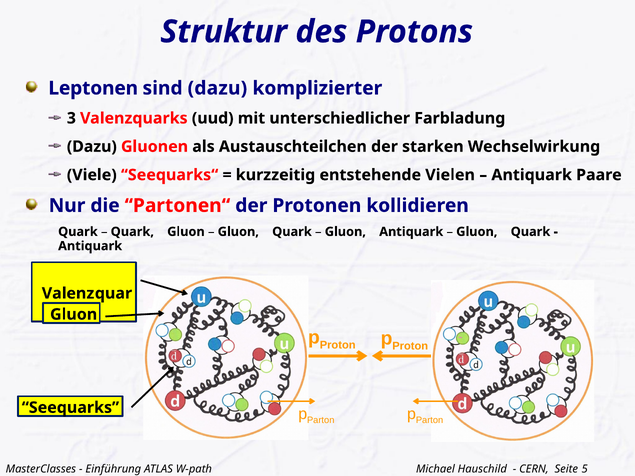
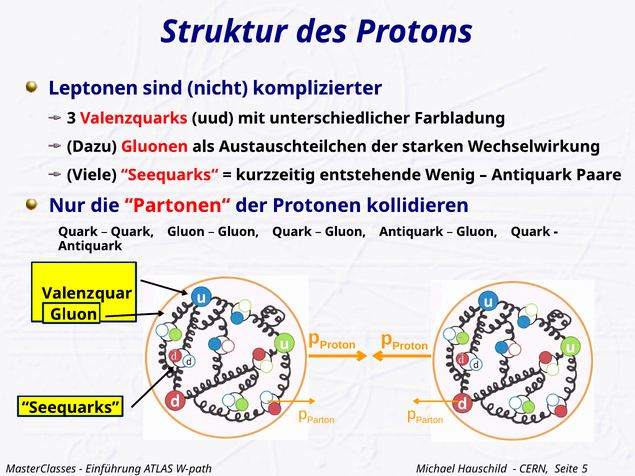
sind dazu: dazu -> nicht (218, 88)
Vielen: Vielen -> Wenig (450, 175)
